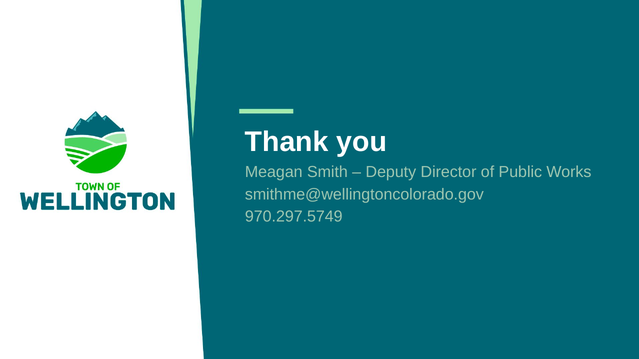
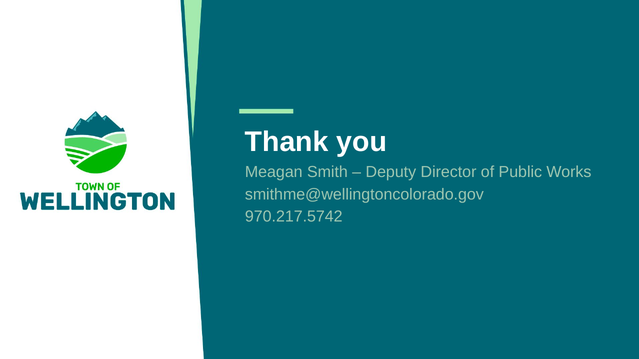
970.297.5749: 970.297.5749 -> 970.217.5742 (294, 217)
